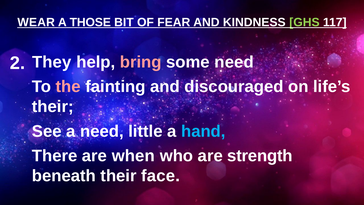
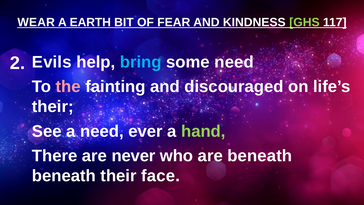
THOSE: THOSE -> EARTH (90, 22)
They: They -> Evils (52, 62)
bring colour: pink -> light blue (141, 62)
little: little -> ever (145, 131)
hand colour: light blue -> light green (203, 131)
when: when -> never (133, 156)
are strength: strength -> beneath (260, 156)
